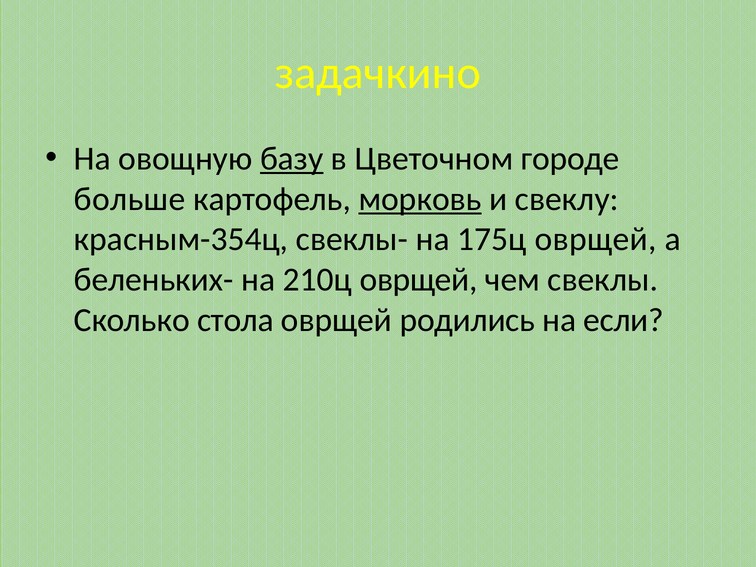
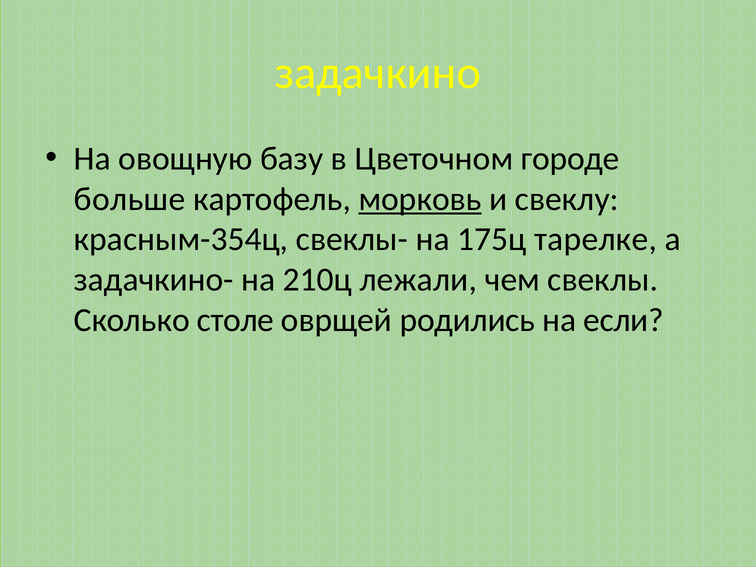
базу underline: present -> none (292, 159)
175ц оврщей: оврщей -> тарелке (596, 239)
беленьких-: беленьких- -> задачкино- (154, 280)
210ц оврщей: оврщей -> лежали (418, 280)
стола: стола -> столе (235, 320)
